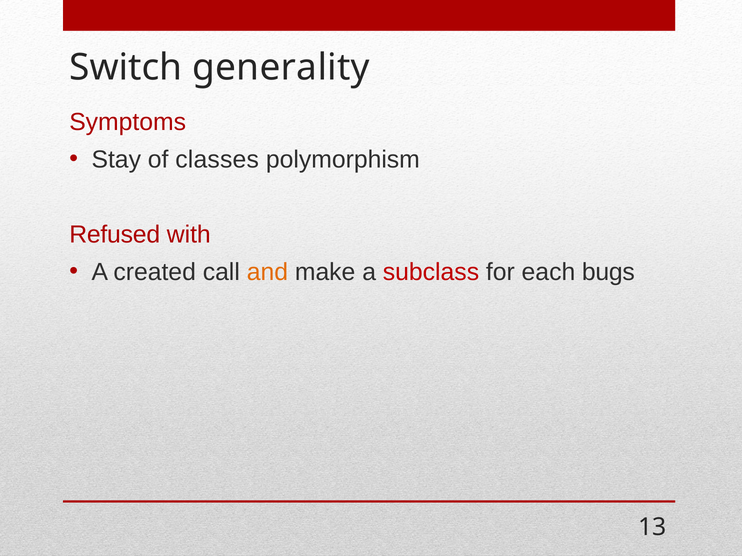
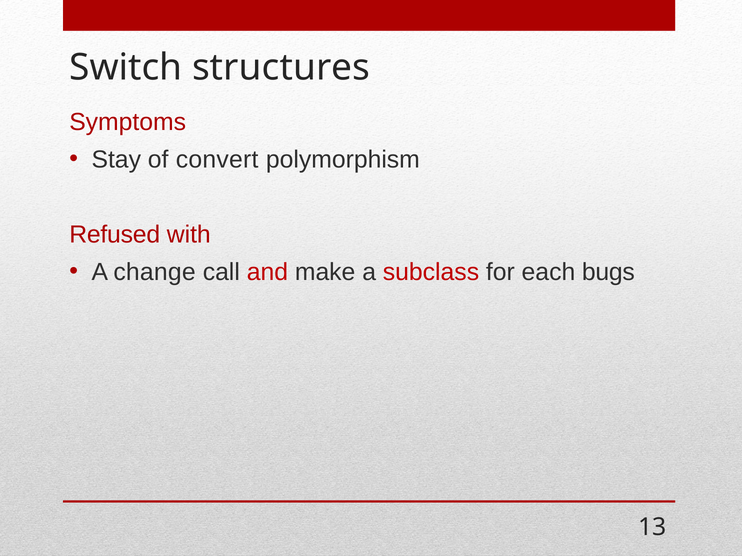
generality: generality -> structures (281, 68)
classes: classes -> convert (217, 160)
created: created -> change (155, 272)
and colour: orange -> red (267, 272)
